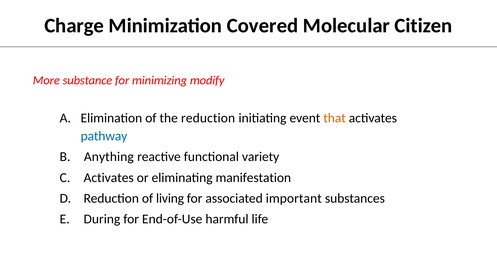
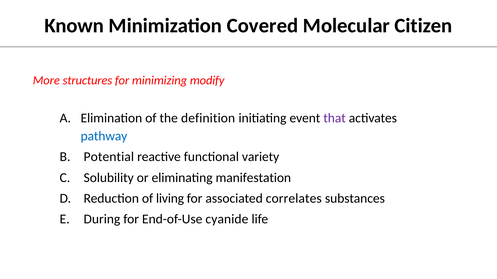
Charge: Charge -> Known (74, 26)
substance: substance -> structures (87, 81)
the reduction: reduction -> definition (208, 118)
that colour: orange -> purple (335, 118)
Anything: Anything -> Potential (109, 157)
Activates: Activates -> Solubility (109, 178)
important: important -> correlates (294, 199)
harmful: harmful -> cyanide (227, 220)
